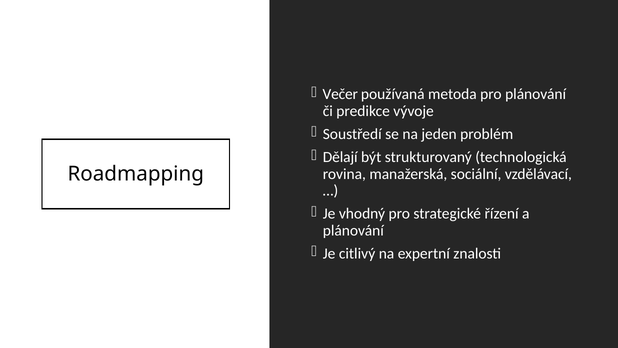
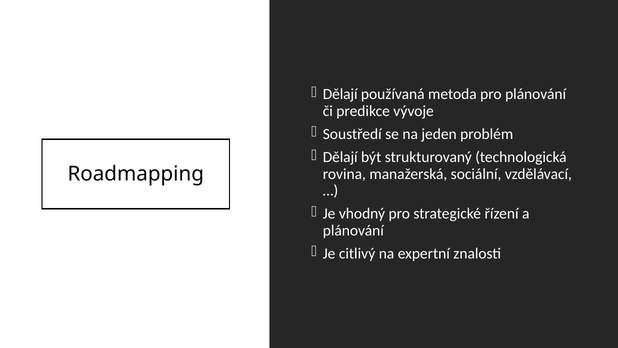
Večer: Večer -> Dělají (340, 94)
